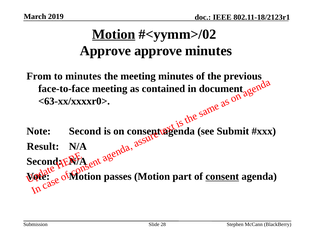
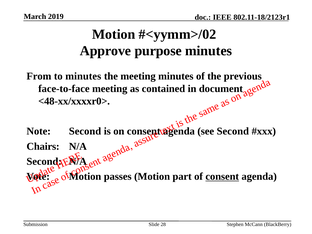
Motion underline: present -> none (114, 34)
Approve approve: approve -> purpose (158, 51)
<63-xx/xxxxr0>: <63-xx/xxxxr0> -> <48-xx/xxxxr0> (74, 101)
see Submit: Submit -> Second (233, 131)
Result: Result -> Chairs (43, 146)
